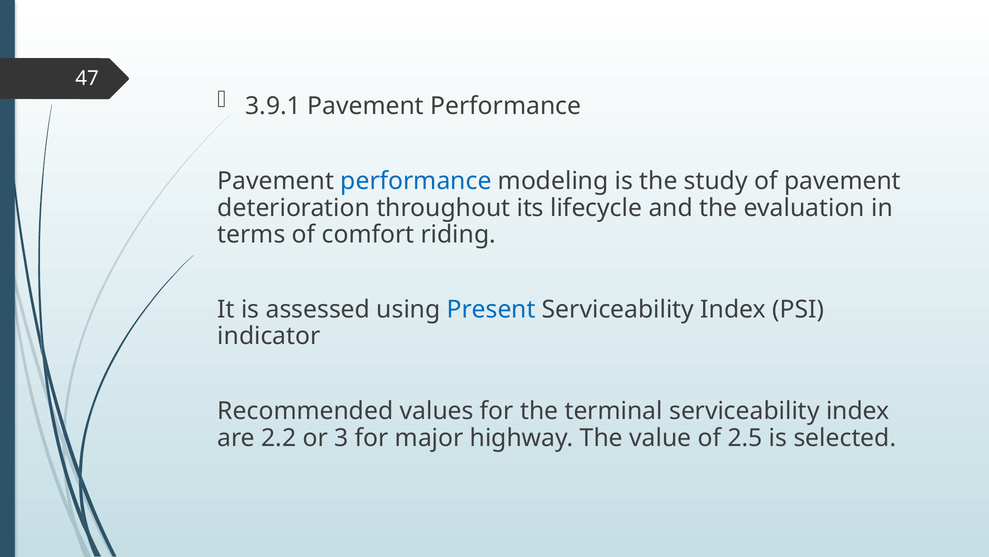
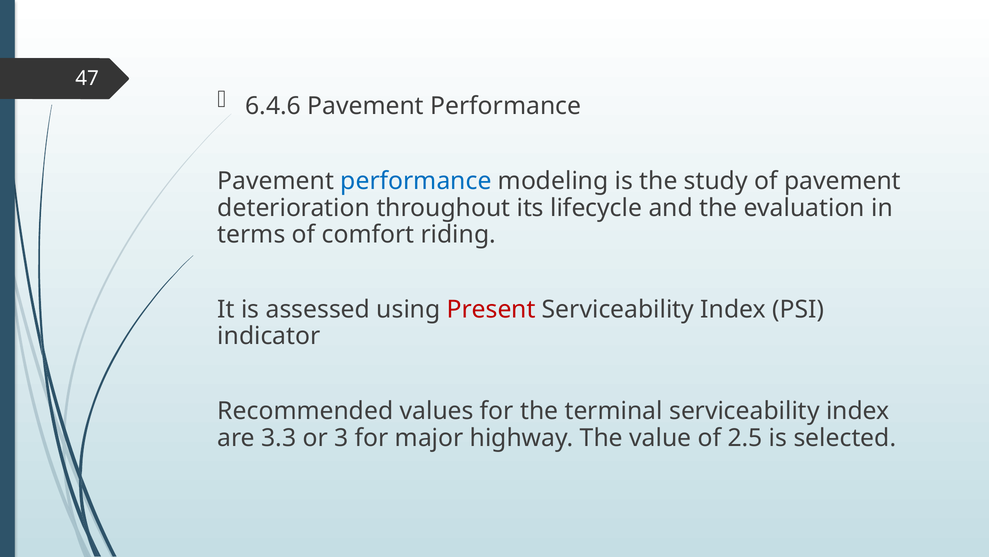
3.9.1: 3.9.1 -> 6.4.6 (273, 106)
Present colour: blue -> red (491, 309)
2.2: 2.2 -> 3.3 (279, 437)
